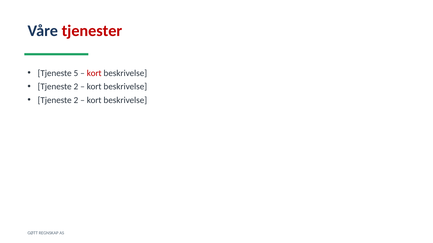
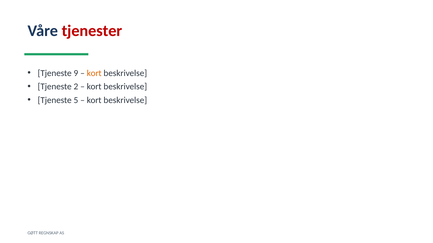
5: 5 -> 9 (76, 73)
kort colour: red -> orange (94, 73)
2: 2 -> 5 (76, 100)
